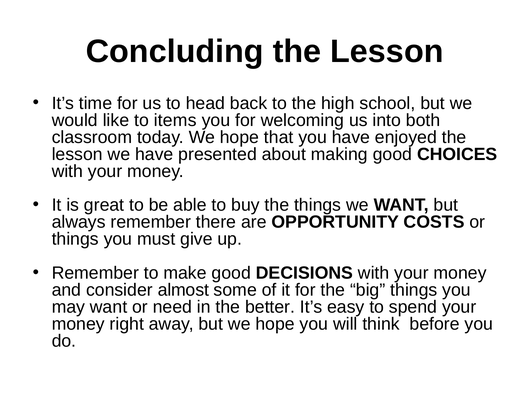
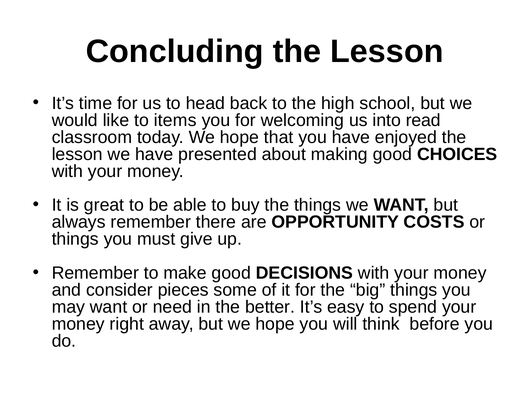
both: both -> read (423, 120)
almost: almost -> pieces (183, 290)
